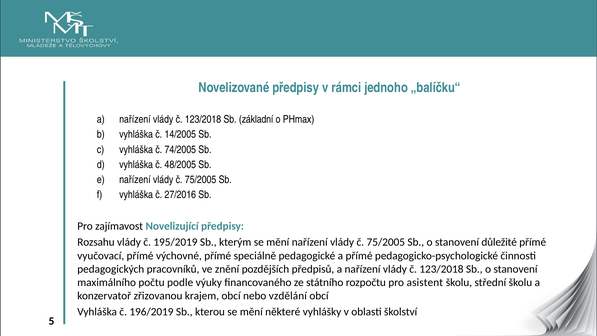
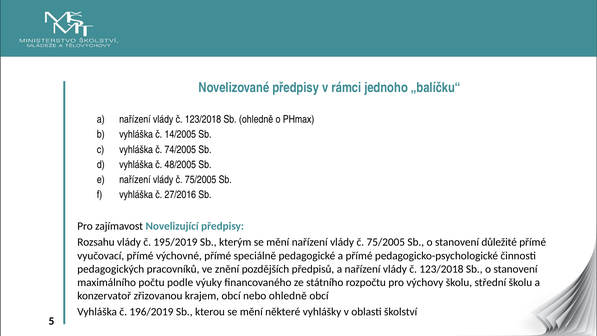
Sb základní: základní -> ohledně (256, 119)
asistent: asistent -> výchovy (425, 282)
nebo vzdělání: vzdělání -> ohledně (288, 296)
